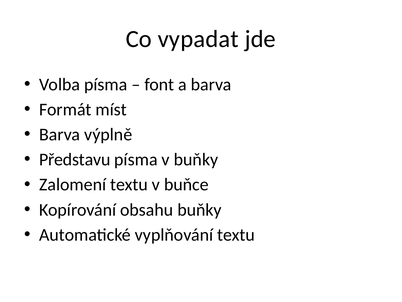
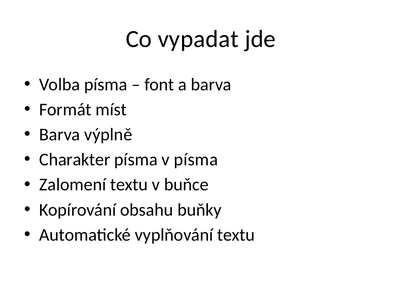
Představu: Představu -> Charakter (75, 159)
v buňky: buňky -> písma (196, 159)
